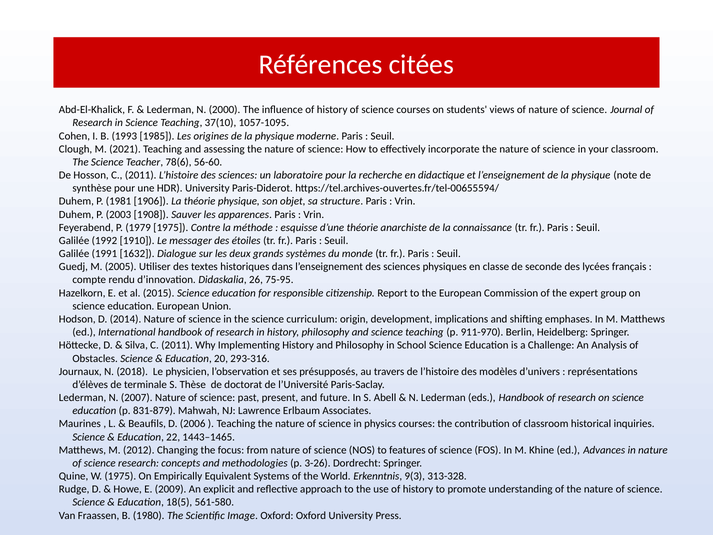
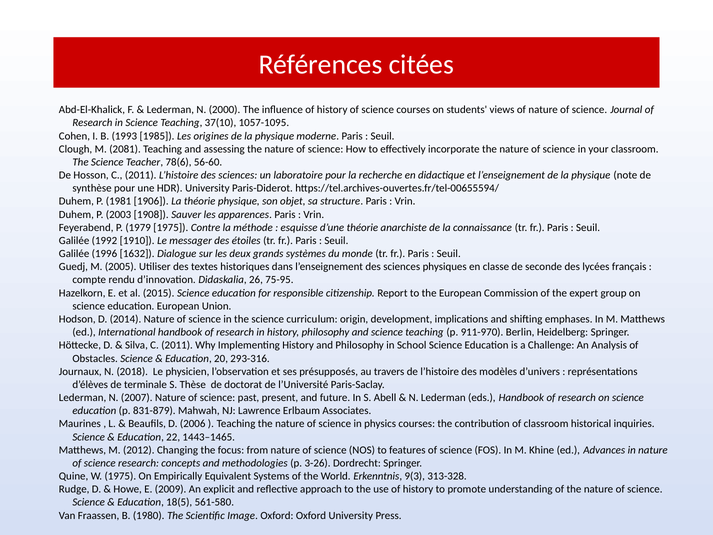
2021: 2021 -> 2081 (125, 149)
1991: 1991 -> 1996 (104, 254)
